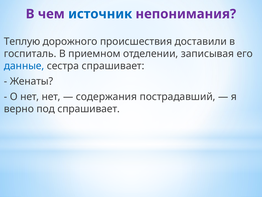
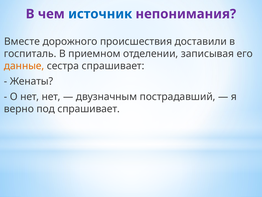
Теплую: Теплую -> Вместе (22, 41)
данные colour: blue -> orange (24, 66)
содержания: содержания -> двузначным (106, 96)
